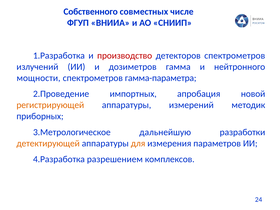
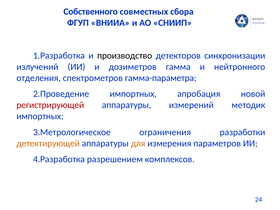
числе: числе -> сбора (182, 12)
производство colour: red -> black (125, 56)
детекторов спектрометров: спектрометров -> синхронизации (235, 56)
мощности: мощности -> отделения (39, 78)
регистрирующей colour: orange -> red (50, 105)
приборных: приборных -> импортных (40, 116)
дальнейшую: дальнейшую -> ограничения (165, 132)
